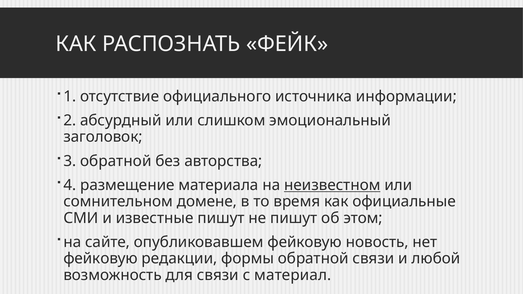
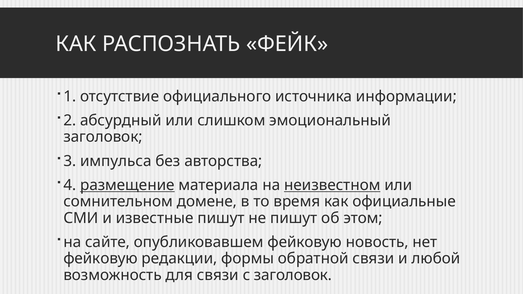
3 обратной: обратной -> импульса (116, 161)
размещение underline: none -> present (127, 185)
с материал: материал -> заголовок (293, 275)
